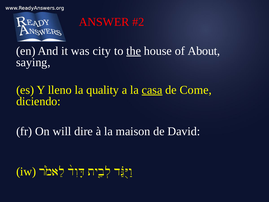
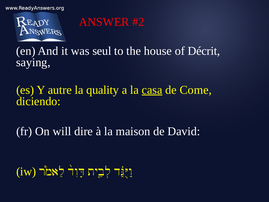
city: city -> seul (102, 51)
the underline: present -> none (134, 51)
About: About -> Décrit (204, 51)
lleno: lleno -> autre (60, 90)
